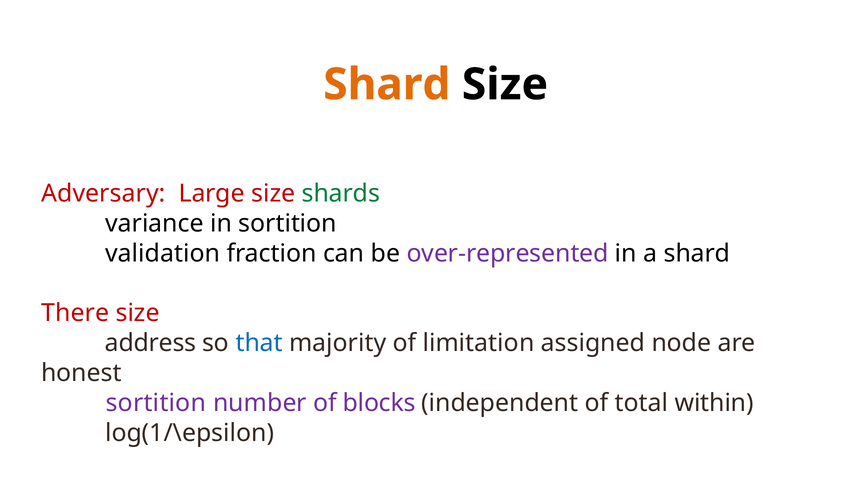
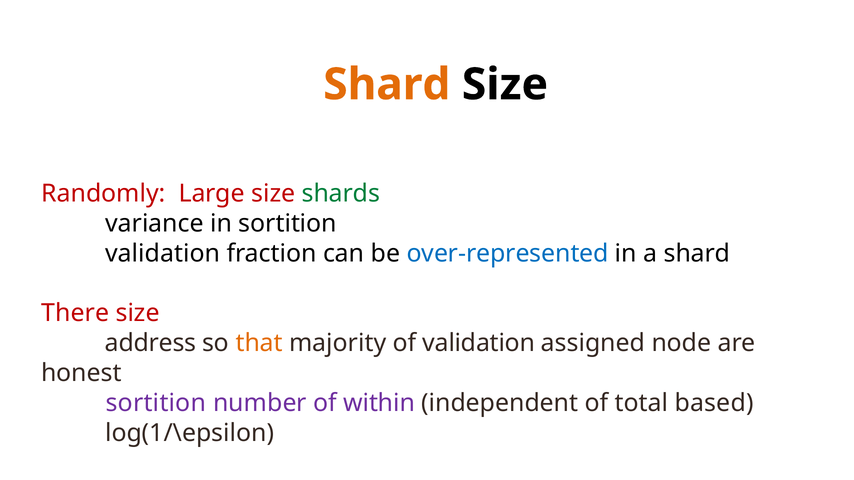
Adversary: Adversary -> Randomly (103, 194)
over-represented colour: purple -> blue (508, 254)
that colour: blue -> orange (259, 343)
of limitation: limitation -> validation (479, 343)
blocks: blocks -> within (379, 403)
within: within -> based (714, 403)
